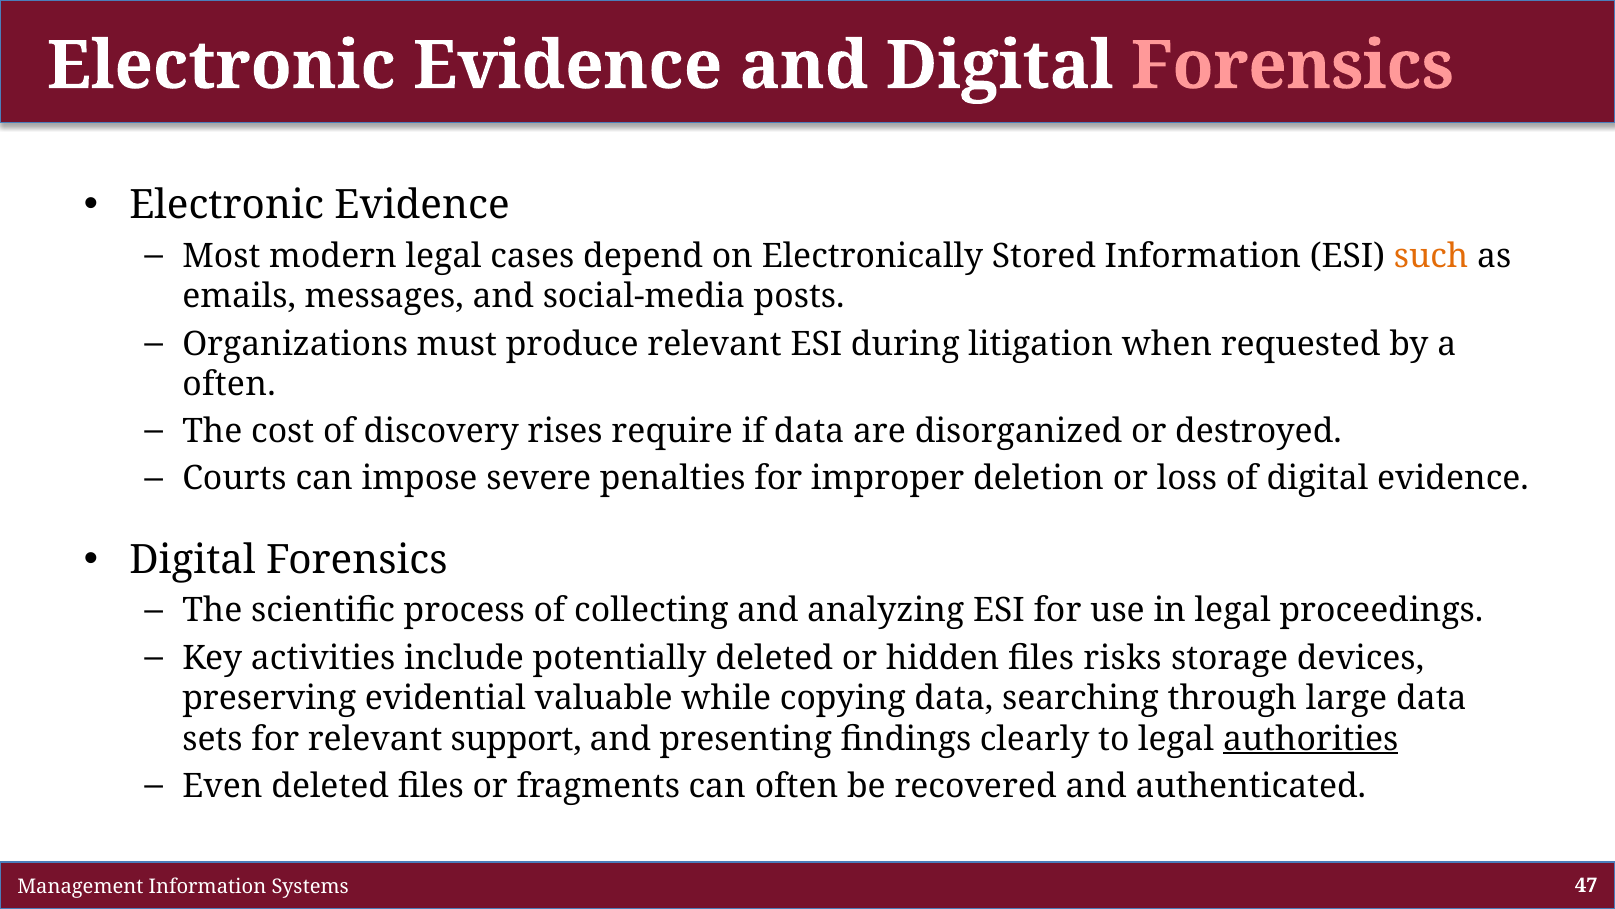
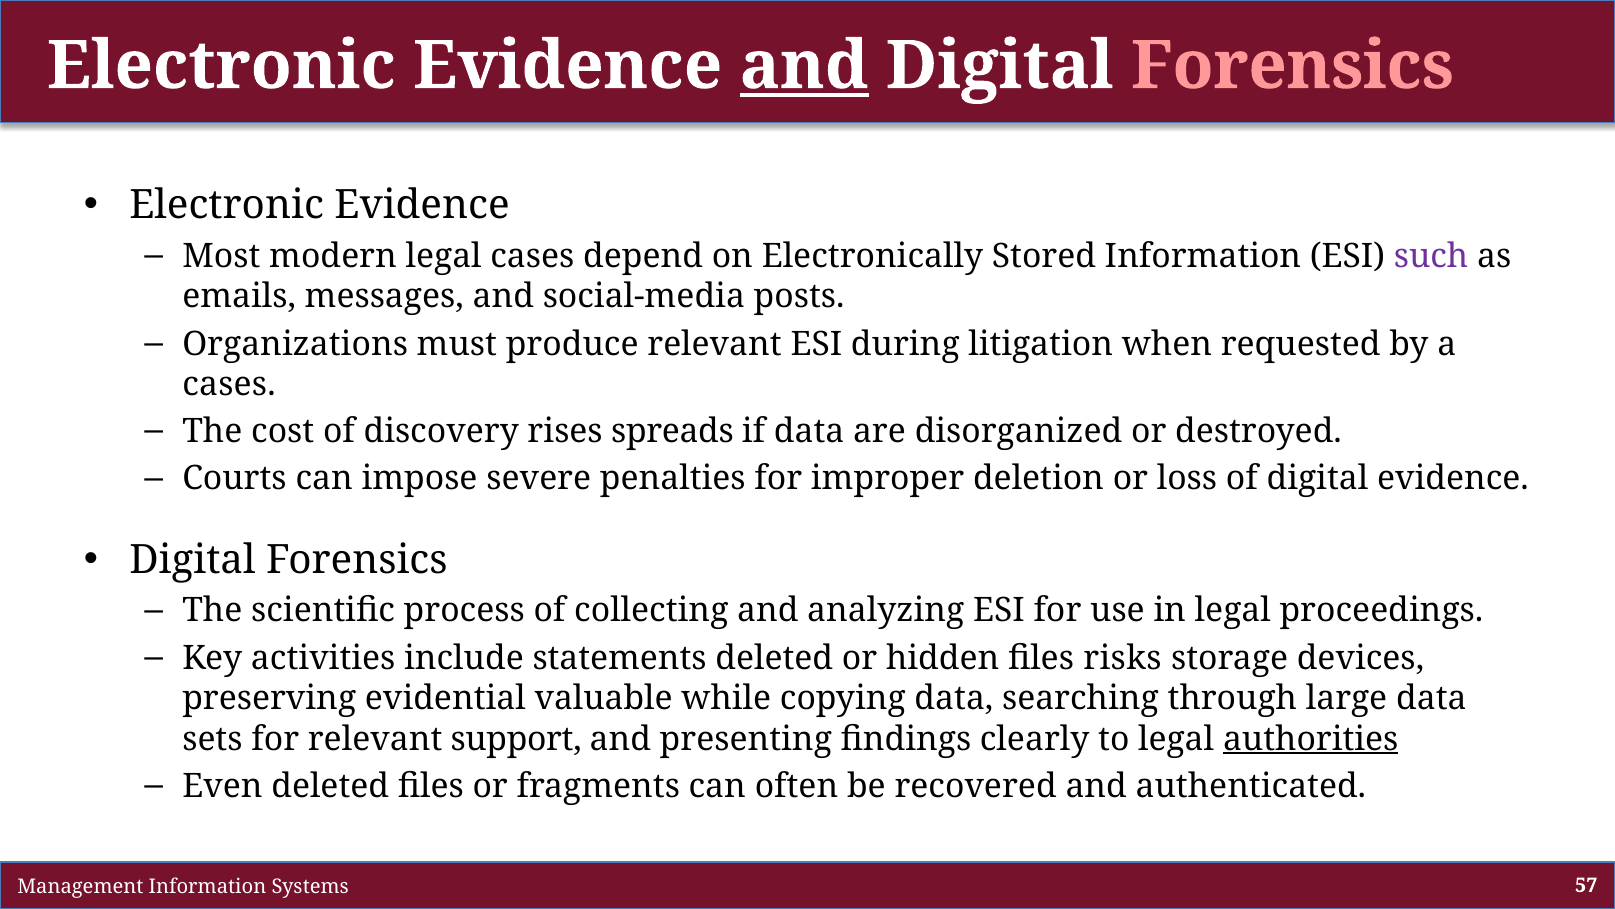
and underline: none -> present (804, 66)
such colour: orange -> purple (1431, 256)
often: often -> cases (229, 384)
require: require -> spreads (672, 431)
potentially: potentially -> statements (620, 658)
47: 47 -> 57 (1586, 885)
